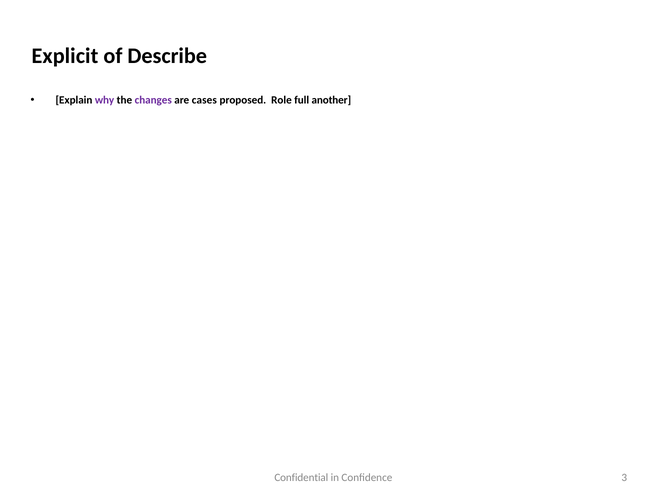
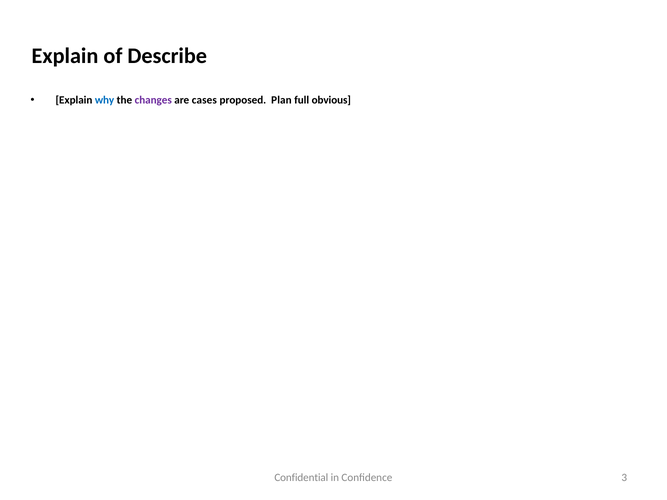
Explicit: Explicit -> Explain (65, 56)
why colour: purple -> blue (105, 100)
Role: Role -> Plan (281, 100)
another: another -> obvious (331, 100)
